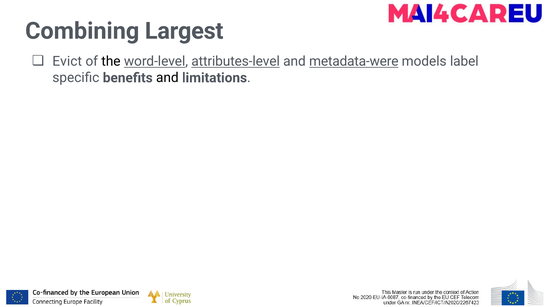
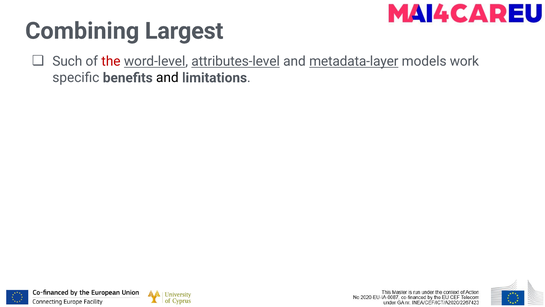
Evict: Evict -> Such (67, 61)
the colour: black -> red (111, 61)
metadata-were: metadata-were -> metadata-layer (354, 61)
label: label -> work (464, 61)
